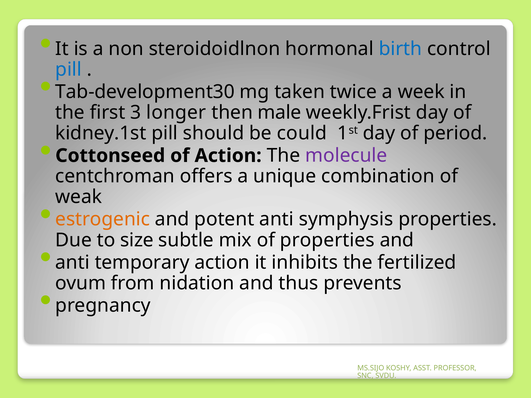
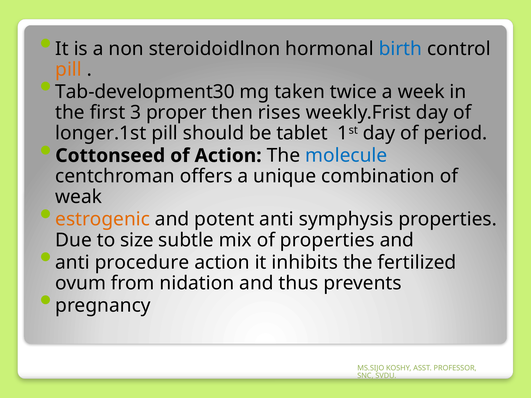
pill colour: blue -> orange (69, 70)
longer: longer -> proper (176, 113)
male: male -> rises (279, 113)
kidney.1st: kidney.1st -> longer.1st (101, 133)
could: could -> tablet (302, 133)
molecule colour: purple -> blue (346, 156)
temporary: temporary -> procedure (142, 263)
